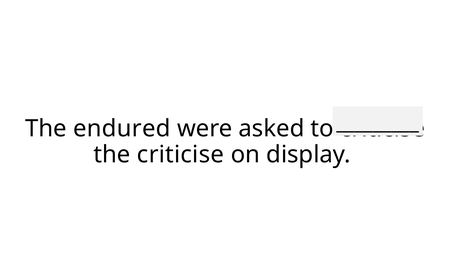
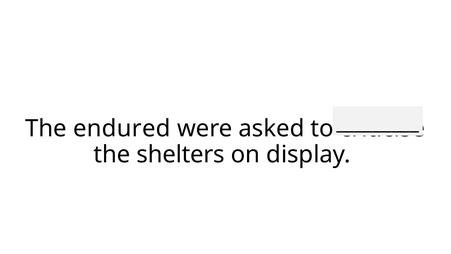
the criticise: criticise -> shelters (181, 154)
